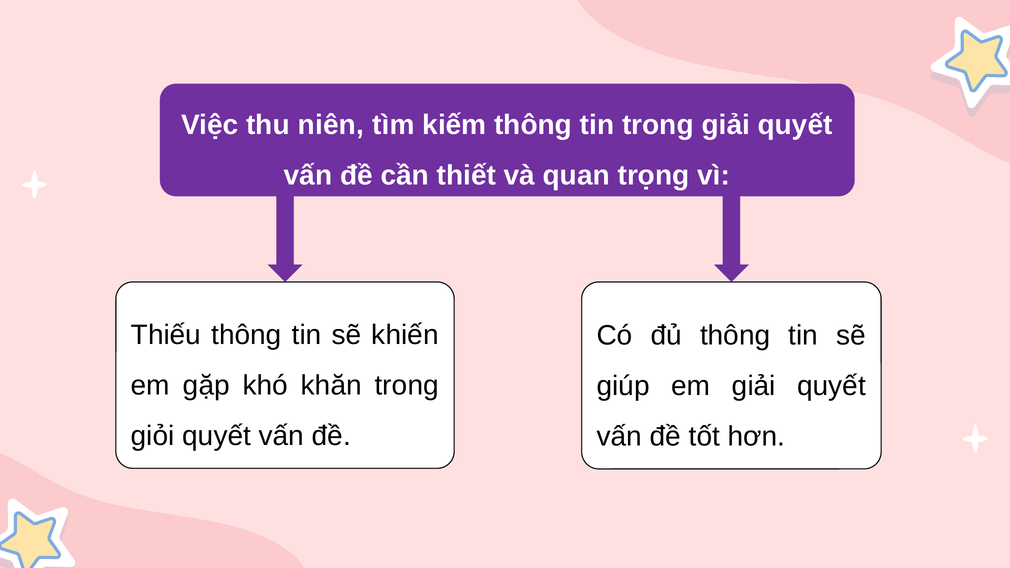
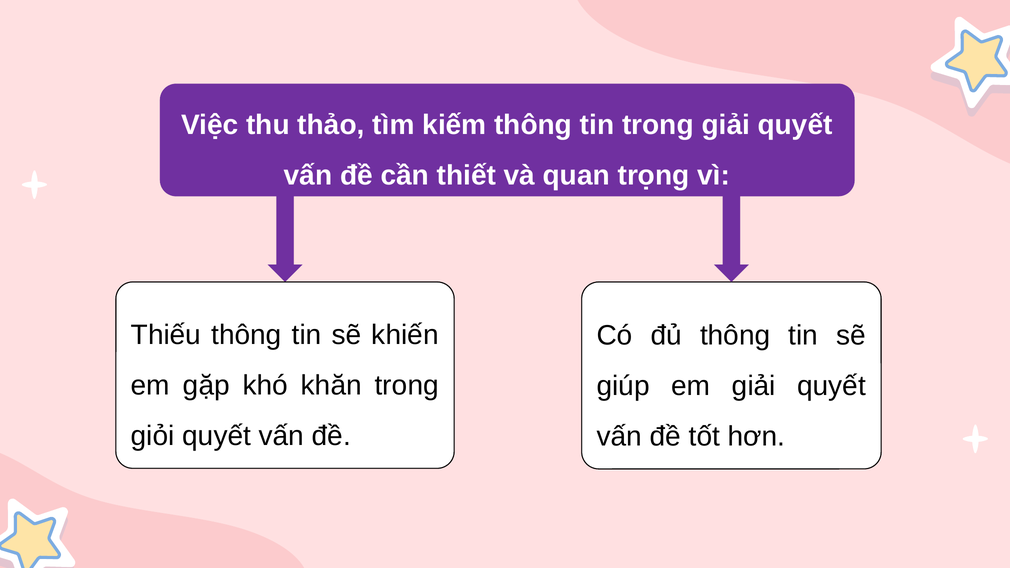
niên: niên -> thảo (331, 125)
